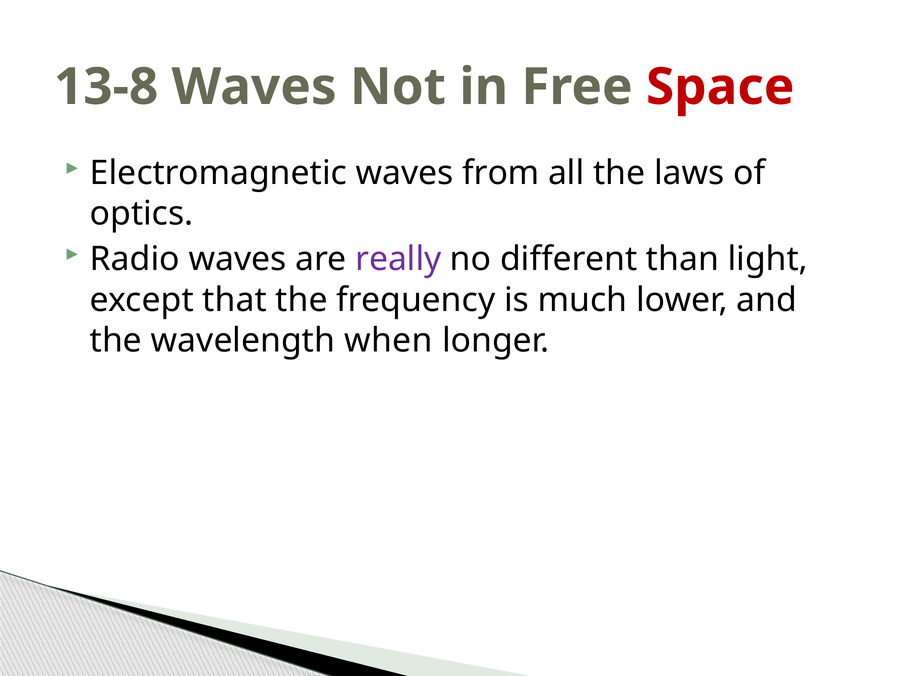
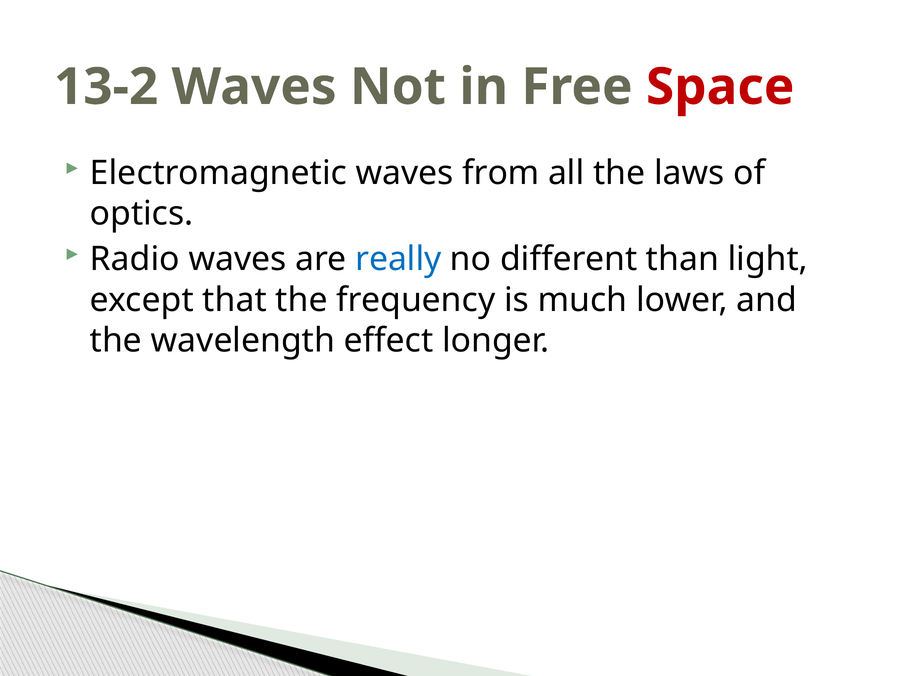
13-8: 13-8 -> 13-2 (106, 87)
really colour: purple -> blue (398, 259)
when: when -> effect (389, 340)
